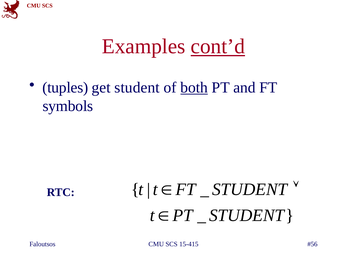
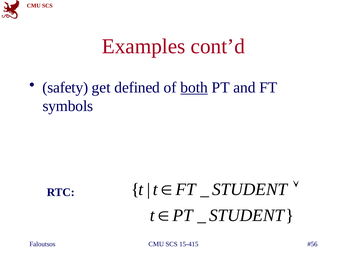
cont’d underline: present -> none (218, 46)
tuples: tuples -> safety (65, 87)
get student: student -> defined (137, 87)
